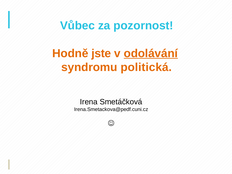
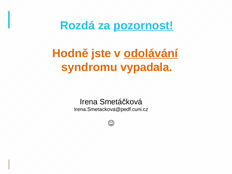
Vůbec: Vůbec -> Rozdá (77, 26)
pozornost underline: none -> present (143, 26)
politická: politická -> vypadala (146, 67)
